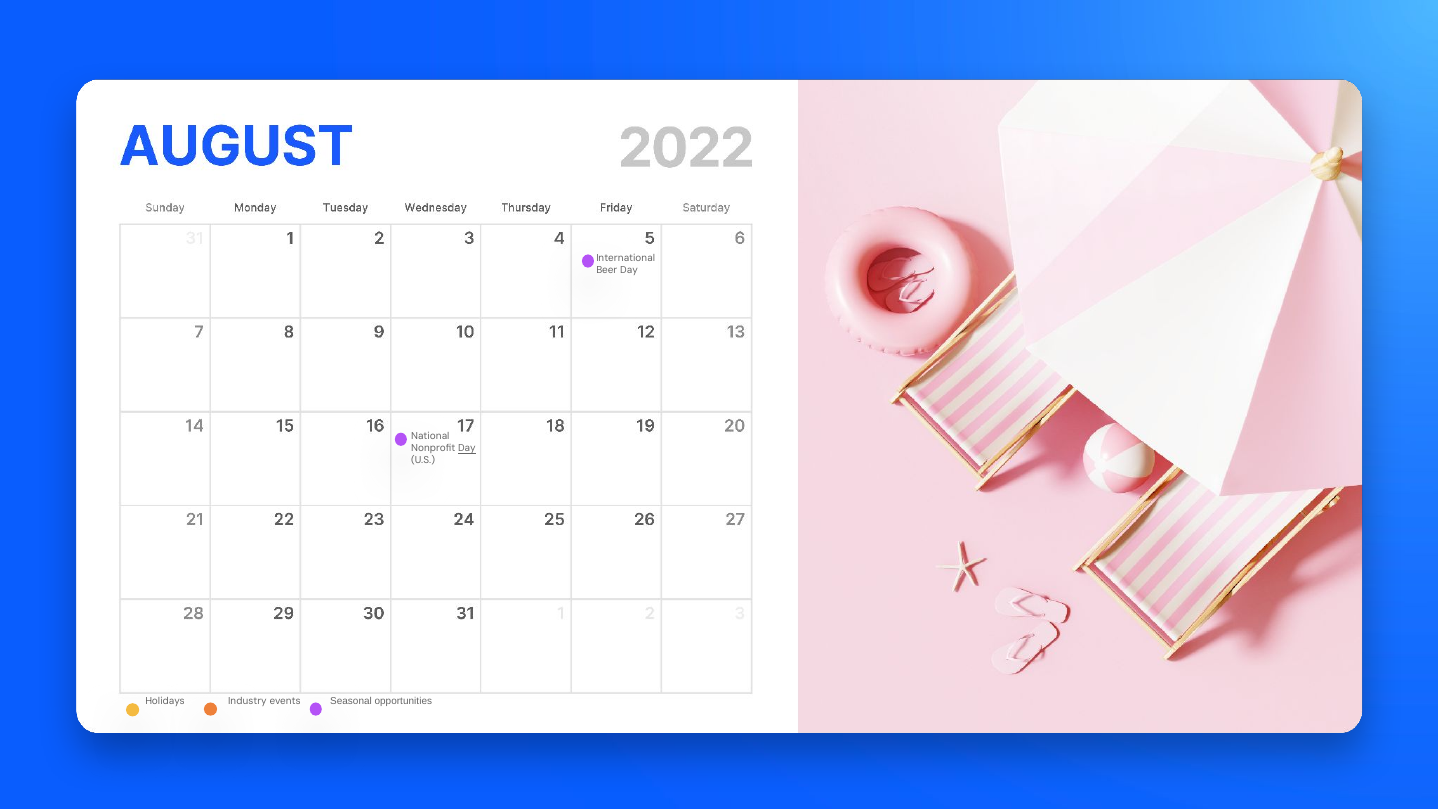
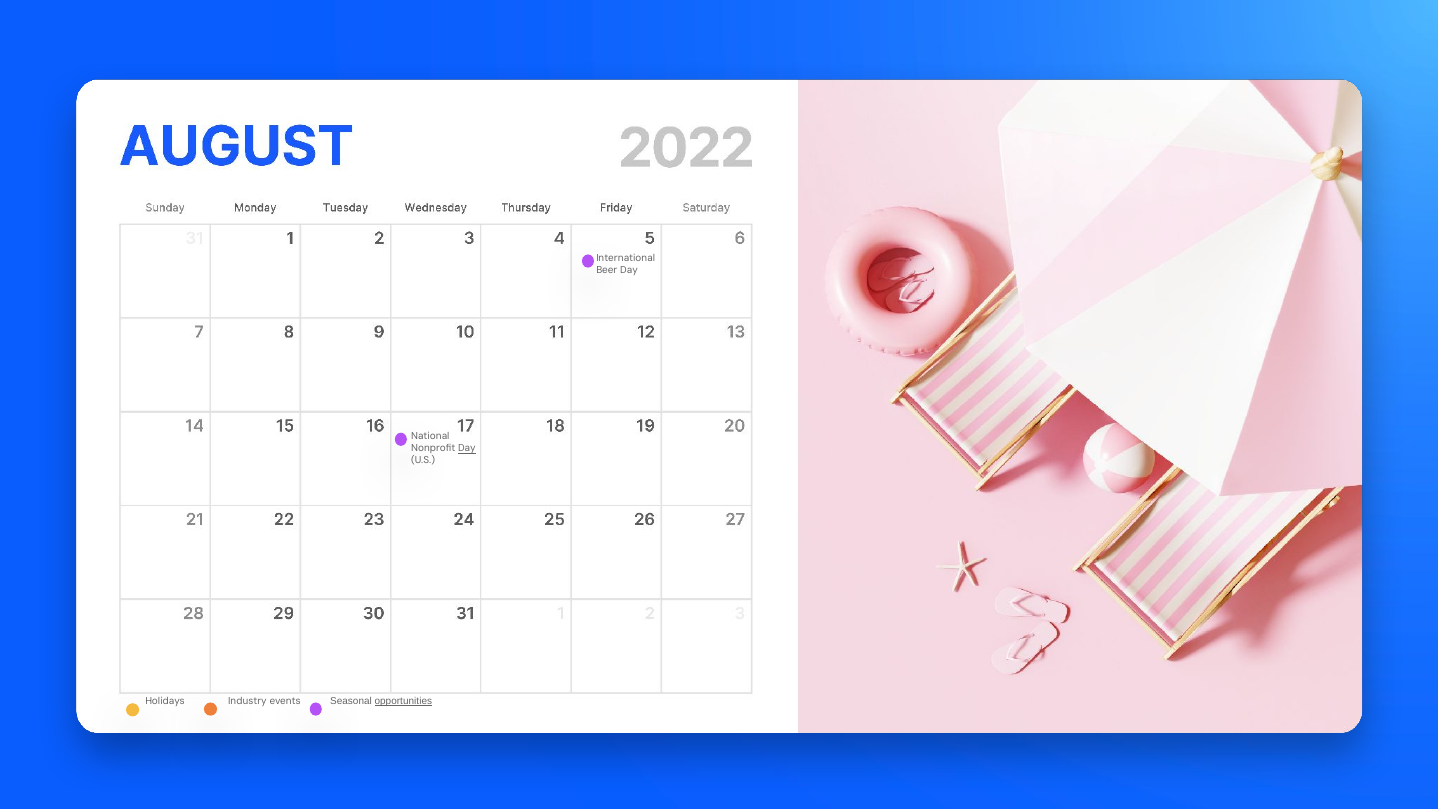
opportunities underline: none -> present (403, 701)
